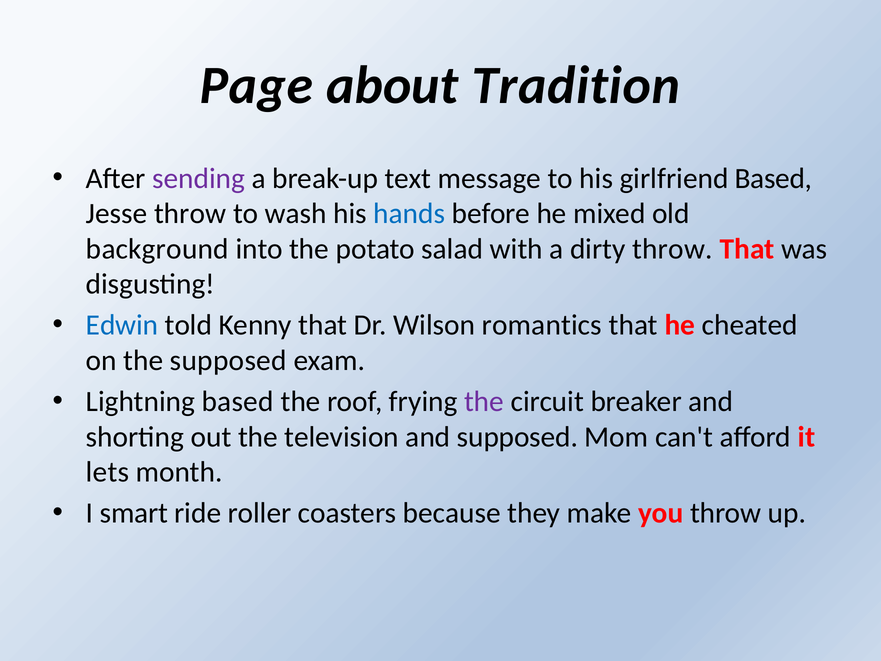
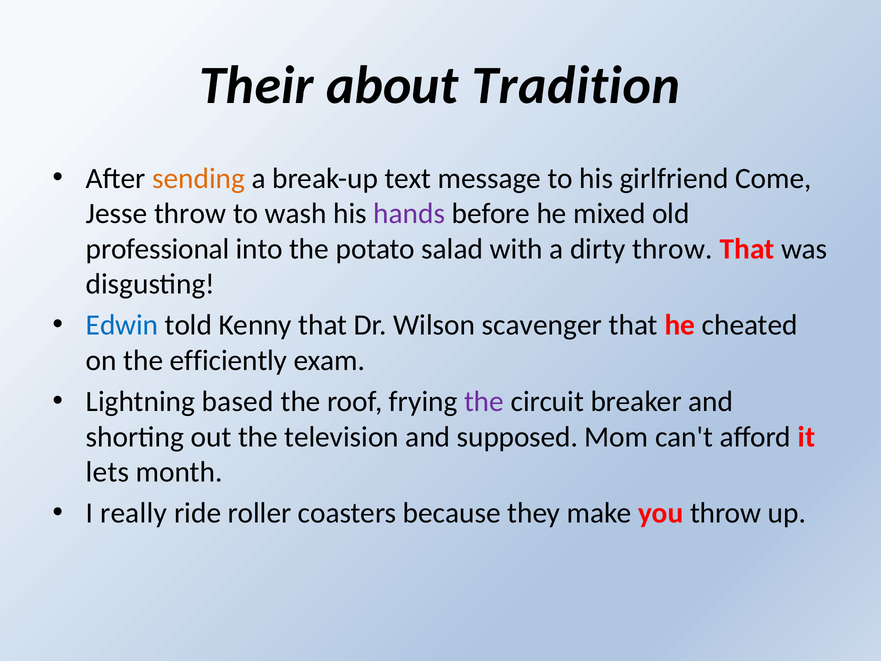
Page: Page -> Their (256, 85)
sending colour: purple -> orange (199, 178)
girlfriend Based: Based -> Come (773, 178)
hands colour: blue -> purple (409, 214)
background: background -> professional (158, 249)
romantics: romantics -> scavenger (542, 325)
the supposed: supposed -> efficiently (229, 360)
smart: smart -> really (134, 513)
